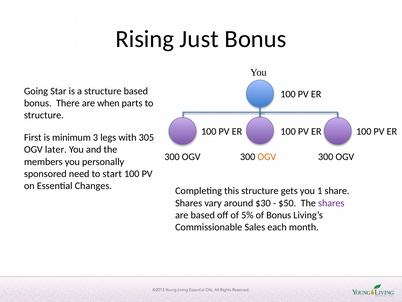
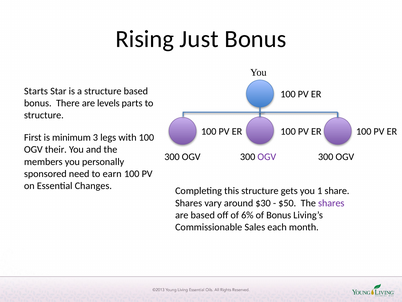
Going: Going -> Starts (36, 91)
when: when -> levels (108, 103)
with 305: 305 -> 100 (146, 137)
later: later -> their (56, 149)
OGV colour: orange -> purple (267, 157)
start: start -> earn (112, 173)
5%: 5% -> 6% (247, 215)
